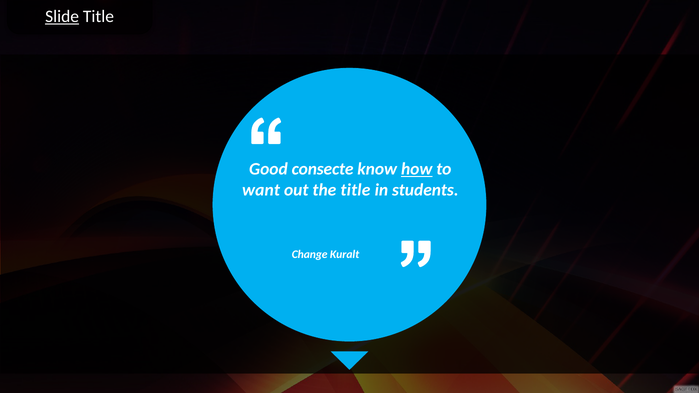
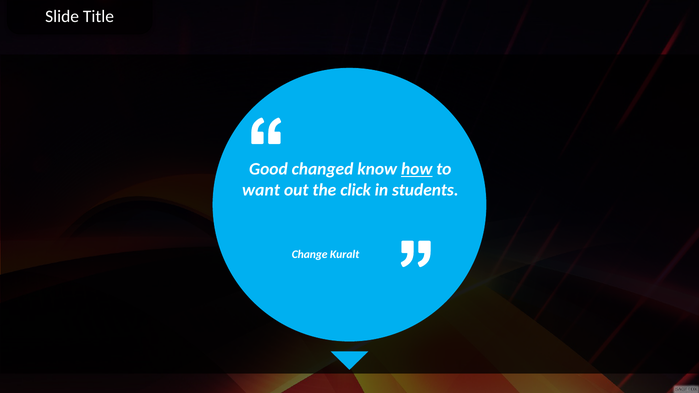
Slide underline: present -> none (62, 17)
consecte: consecte -> changed (323, 169)
the title: title -> click (356, 190)
